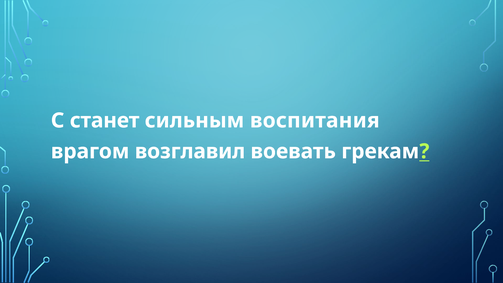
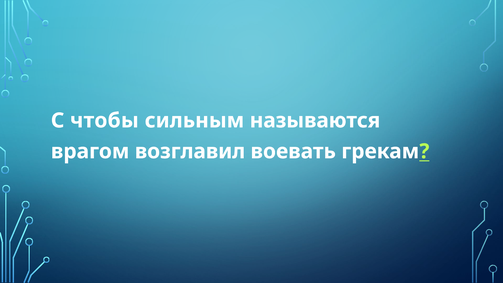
станет: станет -> чтобы (104, 121)
воспитания: воспитания -> называются (315, 121)
